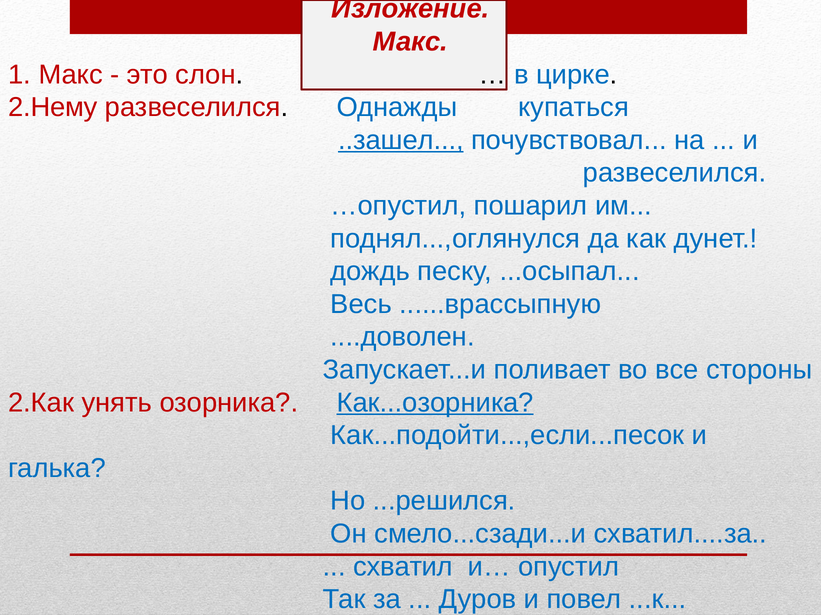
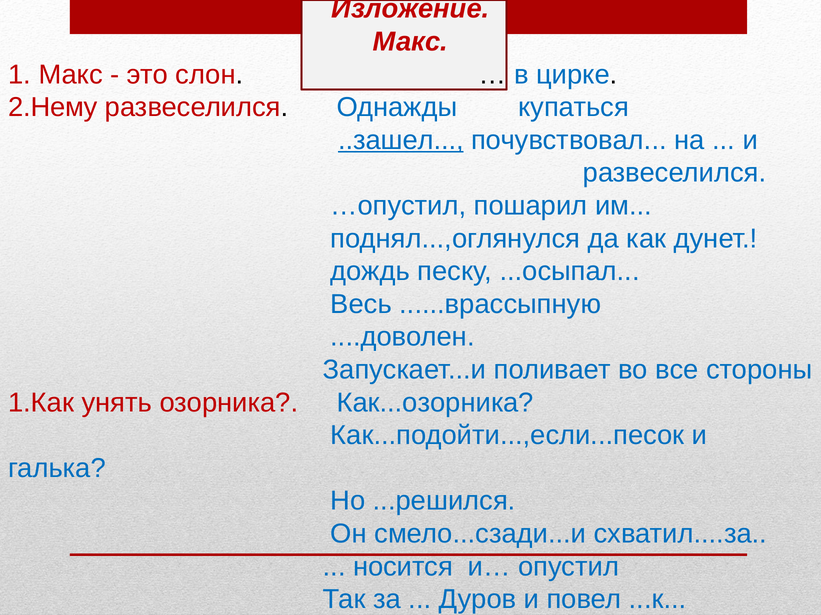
2.Как: 2.Как -> 1.Как (41, 403)
Как...озорника underline: present -> none (435, 403)
схватил: схватил -> носится (403, 567)
